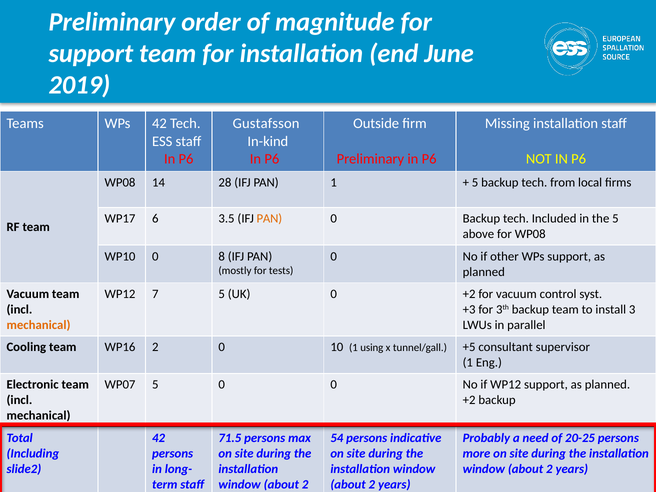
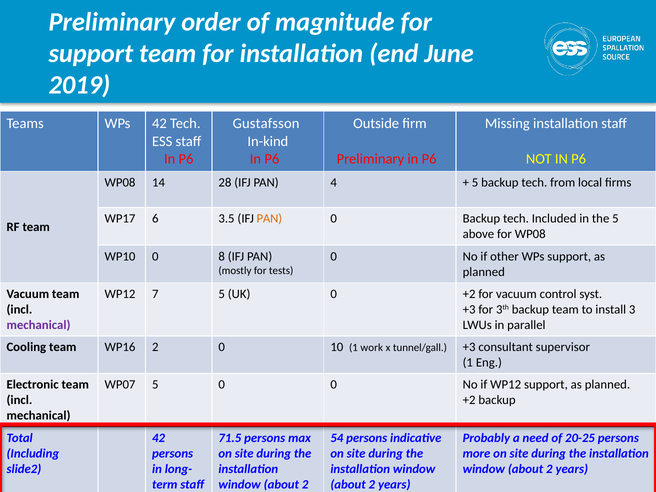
PAN 1: 1 -> 4 (334, 182)
mechanical colour: orange -> purple (39, 325)
using: using -> work (372, 348)
tunnel/gall +5: +5 -> +3 (469, 347)
